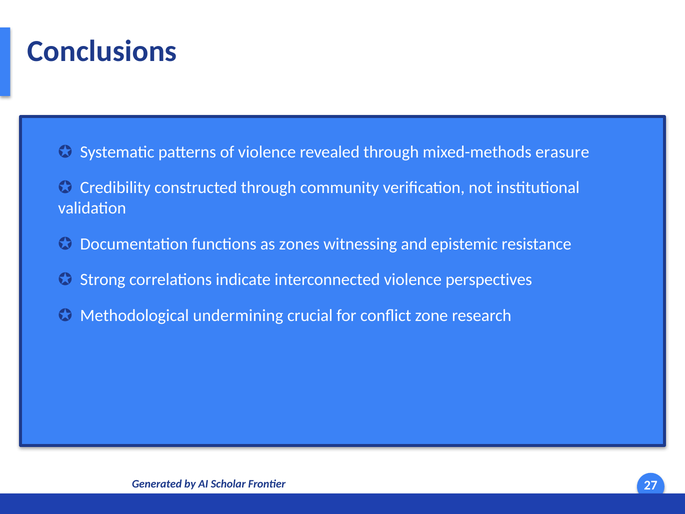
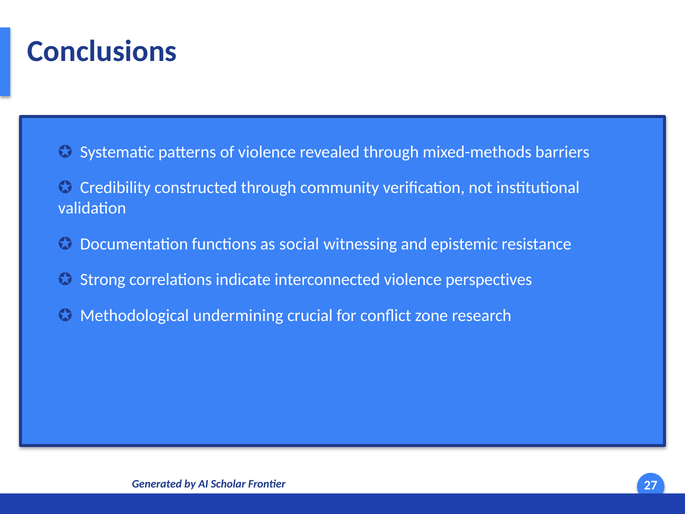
erasure: erasure -> barriers (562, 152)
zones: zones -> social (299, 244)
